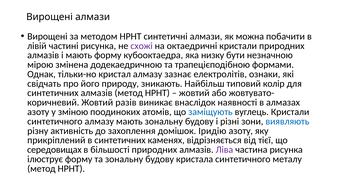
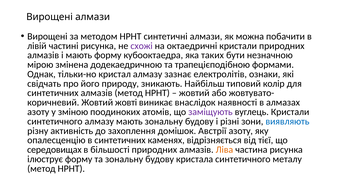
низку: низку -> таких (213, 55)
разів: разів -> жовті (126, 103)
заміщують colour: blue -> purple (210, 112)
Іридію: Іридію -> Австрії (212, 131)
прикріплений: прикріплений -> опалесценцію (56, 140)
Ліва colour: purple -> orange (224, 150)
